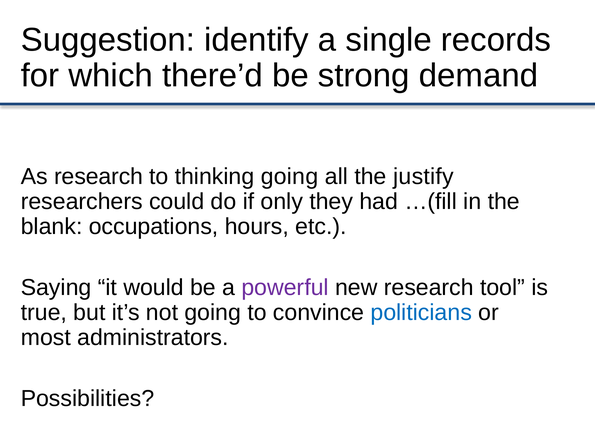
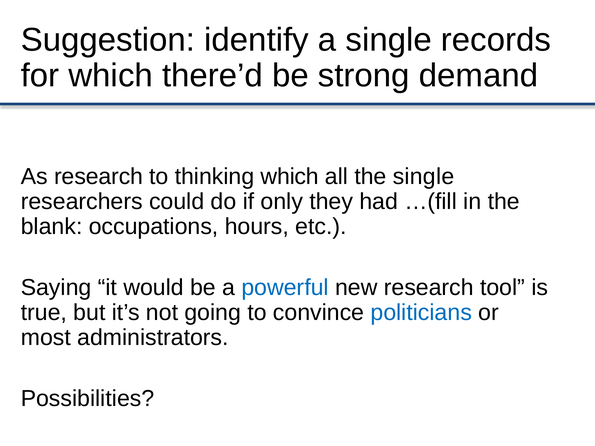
thinking going: going -> which (290, 177)
the justify: justify -> single (424, 177)
powerful colour: purple -> blue (285, 288)
